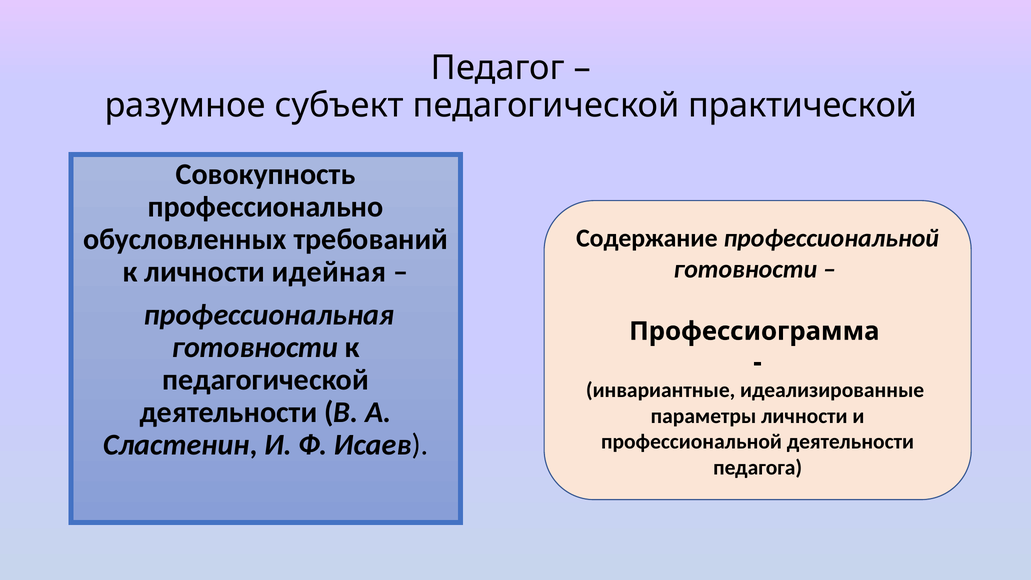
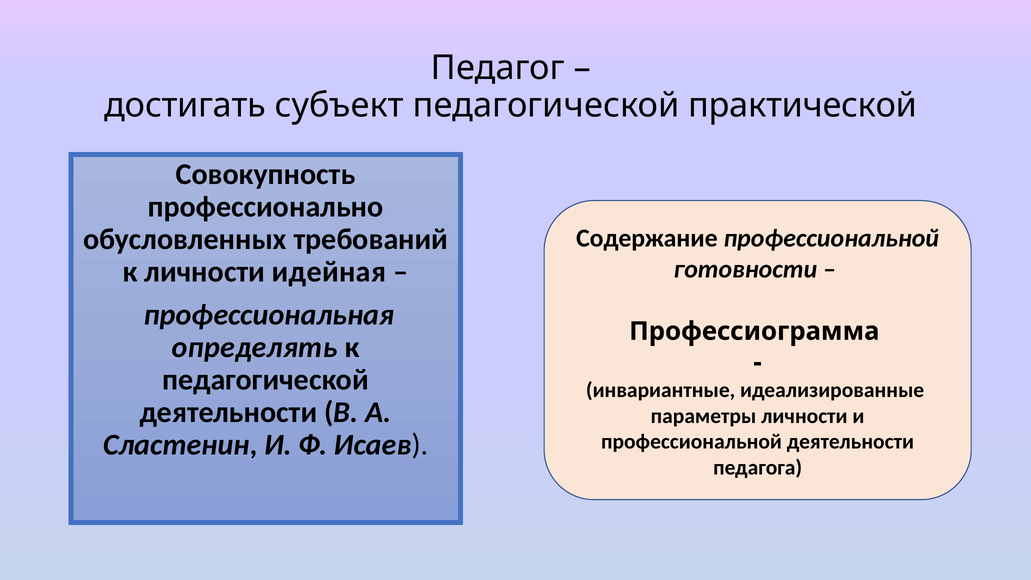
разумное: разумное -> достигать (185, 105)
готовности: готовности -> определять (255, 347)
